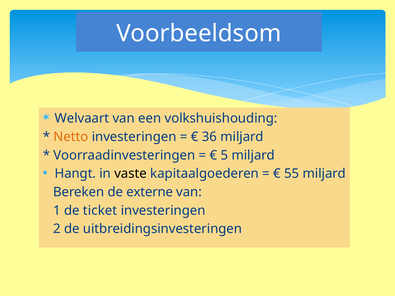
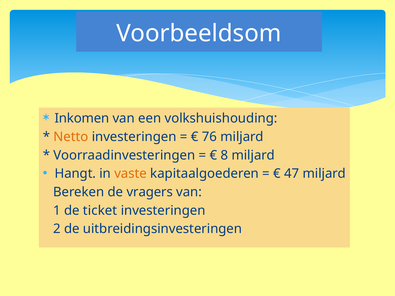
Welvaart: Welvaart -> Inkomen (82, 118)
36: 36 -> 76 (209, 137)
5: 5 -> 8 (224, 155)
vaste colour: black -> orange (131, 174)
55: 55 -> 47 (292, 174)
externe: externe -> vragers (150, 192)
